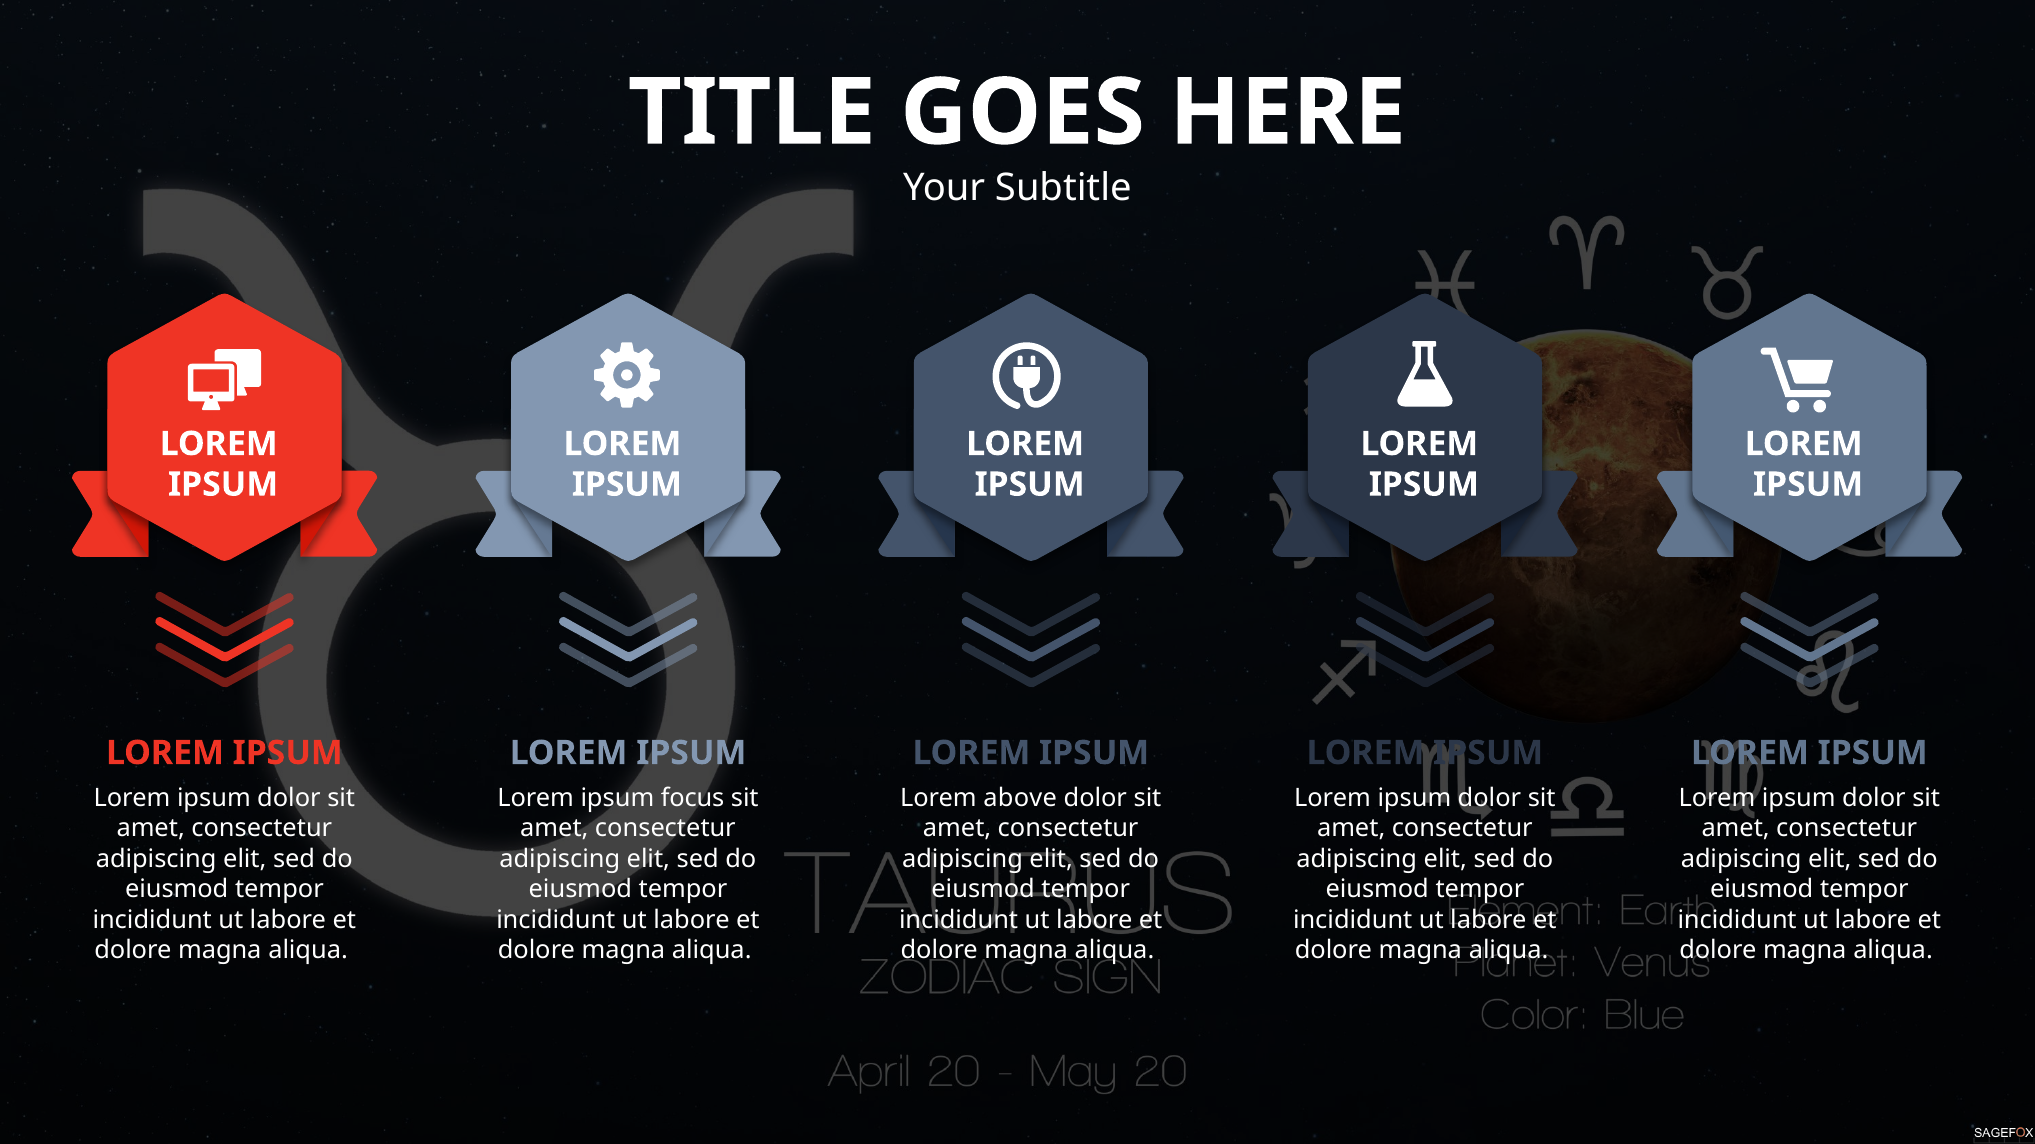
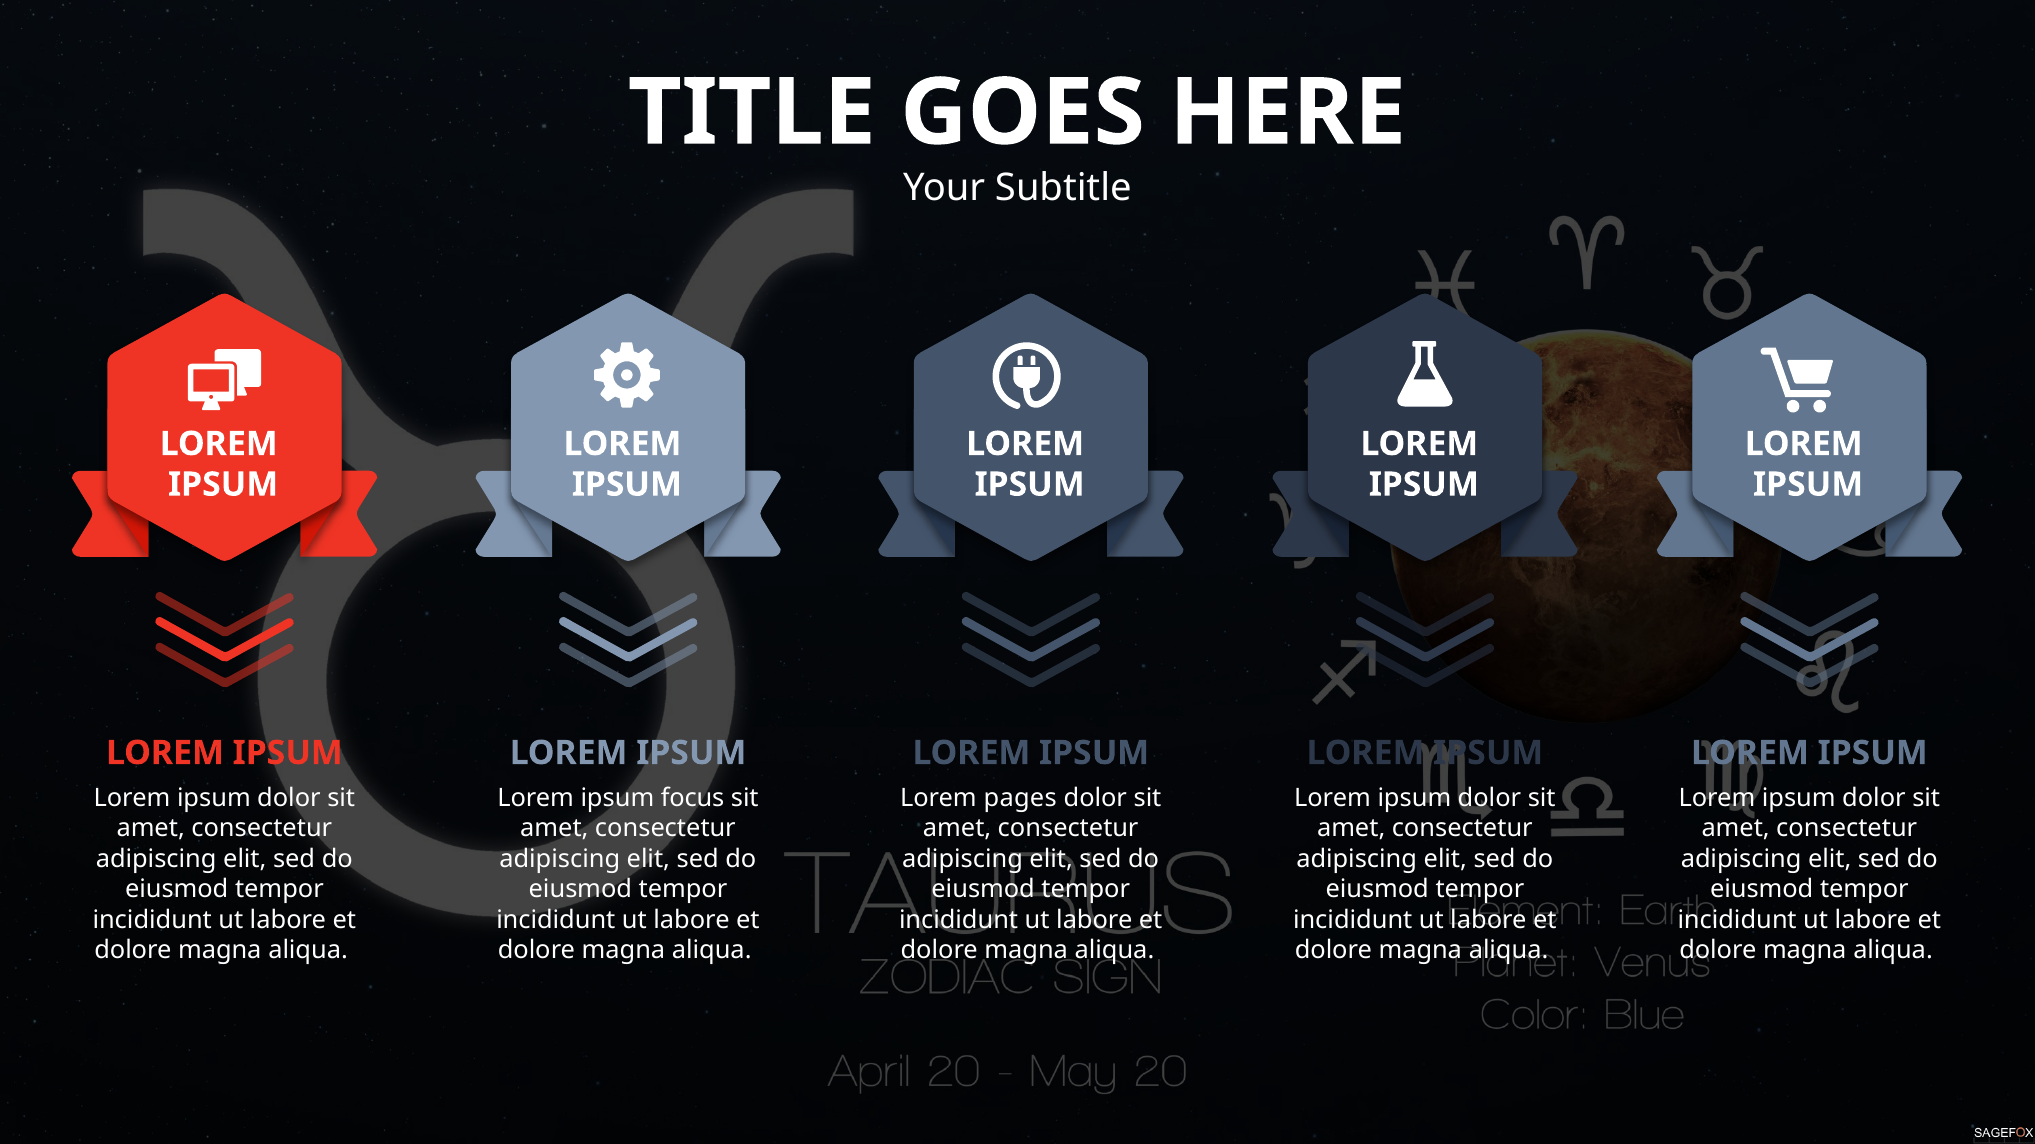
above: above -> pages (1020, 798)
